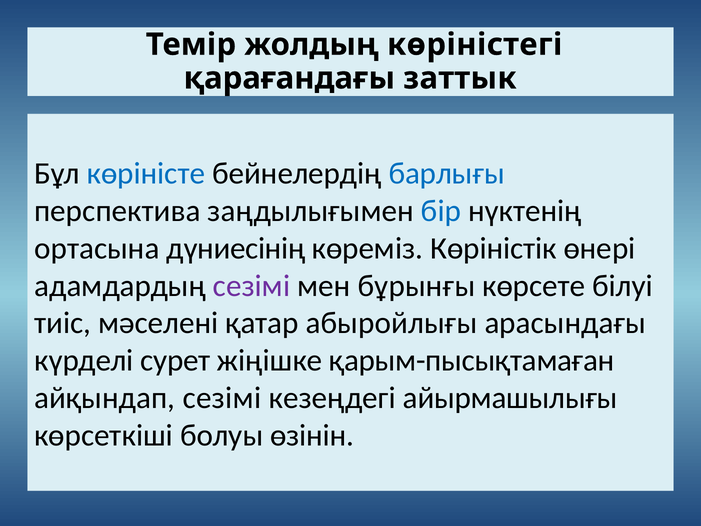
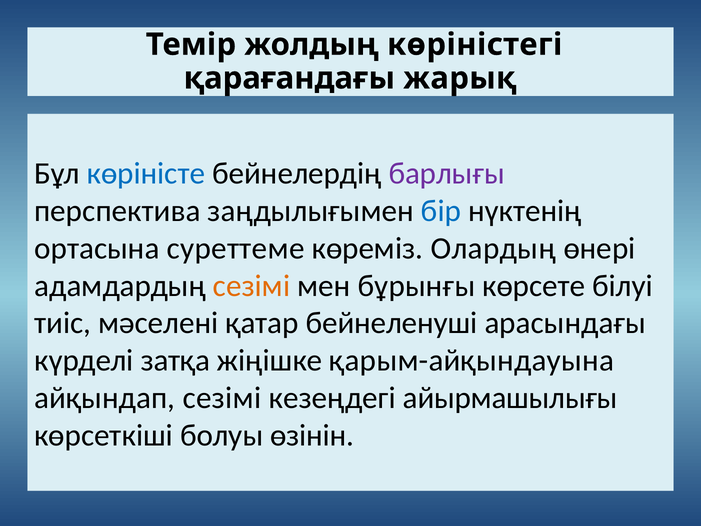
заттык: заттык -> жарық (460, 78)
барлығы colour: blue -> purple (447, 173)
дүниесінің: дүниесінің -> суреттеме (236, 248)
Көріністік: Көріністік -> Олардың (493, 248)
сезімі colour: purple -> orange (252, 286)
абыройлығы: абыройлығы -> бейнеленуші (392, 323)
сурет: сурет -> затқа (175, 360)
қарым-пысықтамаған: қарым-пысықтамаған -> қарым-айқындауына (472, 360)
